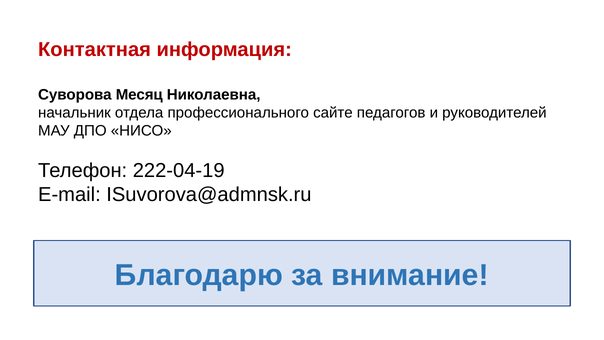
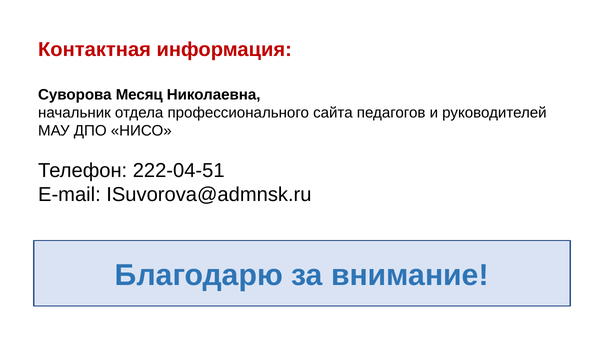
сайте: сайте -> сайта (333, 113)
222-04-19: 222-04-19 -> 222-04-51 (179, 170)
